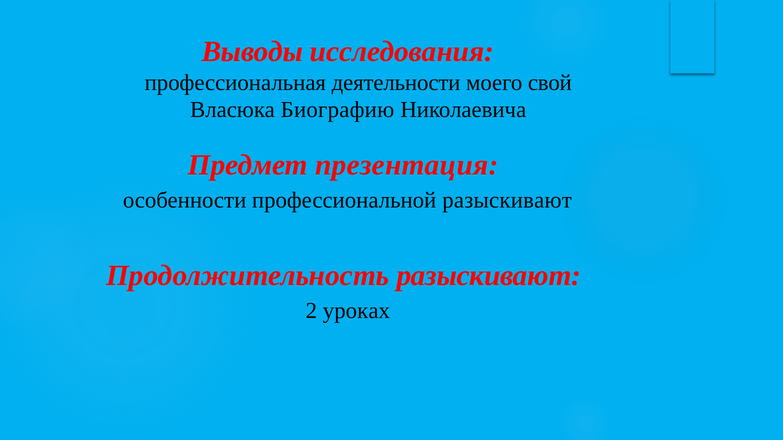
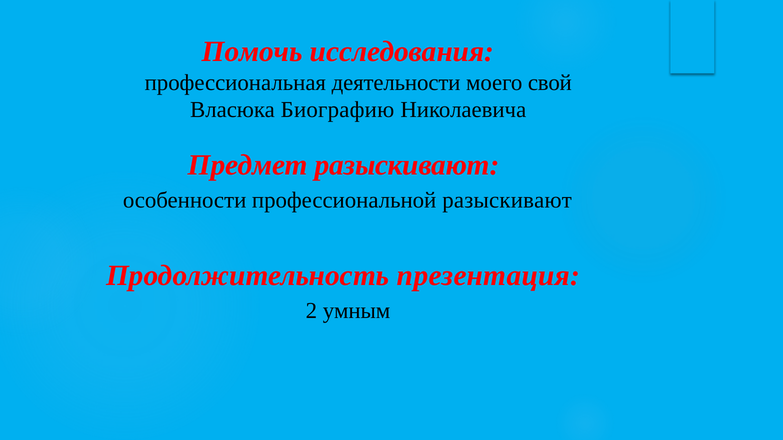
Выводы: Выводы -> Помочь (252, 52)
Предмет презентация: презентация -> разыскивают (407, 165)
Продолжительность разыскивают: разыскивают -> презентация (488, 276)
уроках: уроках -> умным (356, 311)
